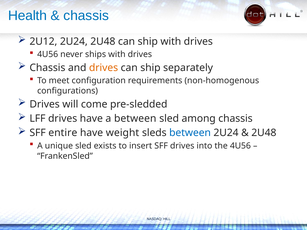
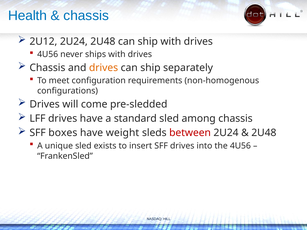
a between: between -> standard (135, 119)
entire: entire -> boxes (63, 133)
between colour: blue -> red (190, 133)
